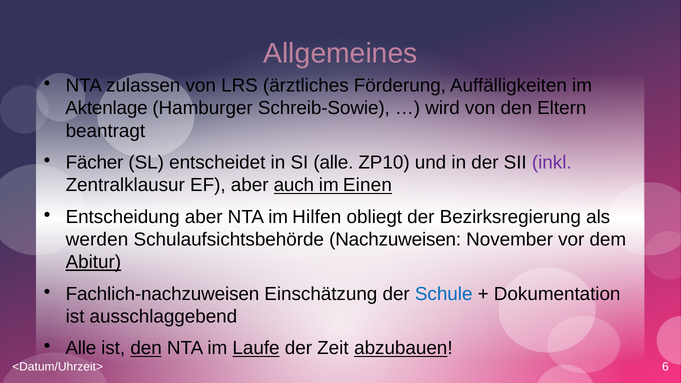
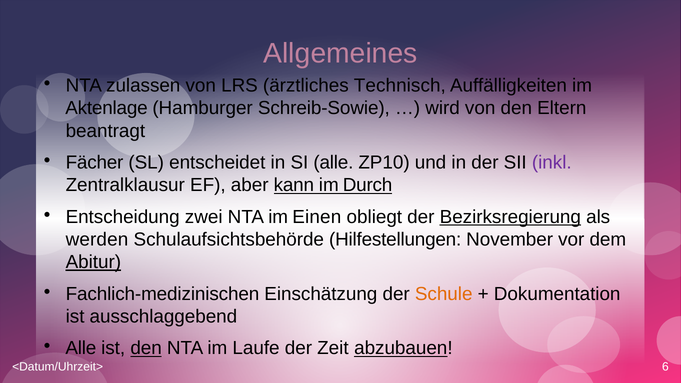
Förderung: Förderung -> Technisch (400, 86)
auch: auch -> kann (294, 185)
Einen: Einen -> Durch (368, 185)
Entscheidung aber: aber -> zwei (204, 217)
Hilfen: Hilfen -> Einen (317, 217)
Bezirksregierung underline: none -> present (510, 217)
Nachzuweisen: Nachzuweisen -> Hilfestellungen (395, 240)
Fachlich-nachzuweisen: Fachlich-nachzuweisen -> Fachlich-medizinischen (162, 294)
Schule colour: blue -> orange (444, 294)
Laufe underline: present -> none (256, 348)
